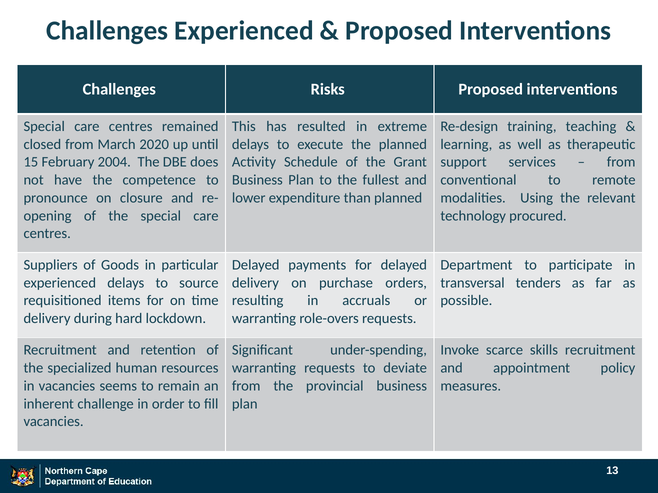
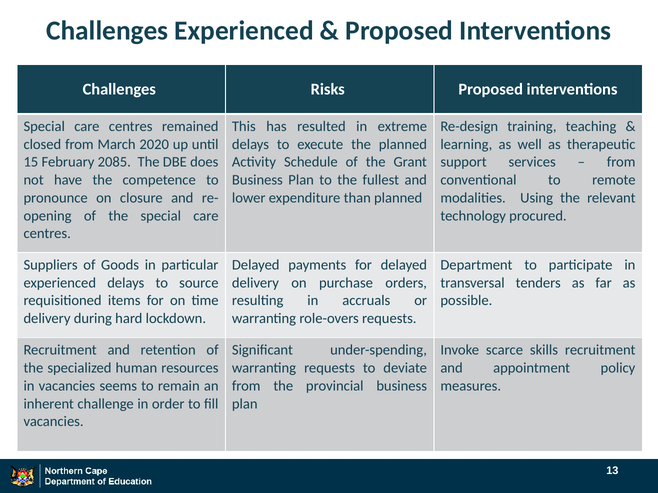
2004: 2004 -> 2085 (114, 162)
